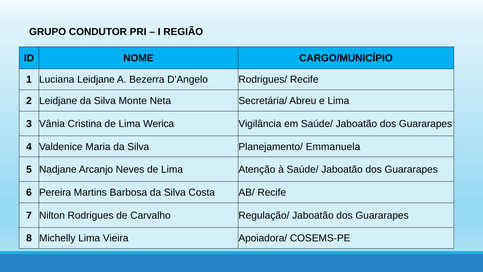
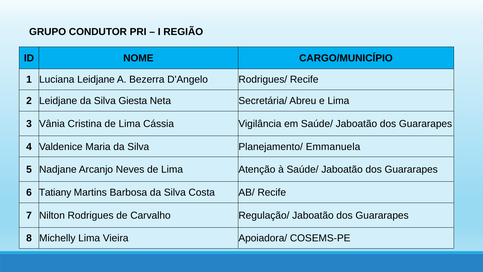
Monte: Monte -> Giesta (133, 101)
Werica: Werica -> Cássia (159, 124)
Pereira: Pereira -> Tatiany (55, 192)
